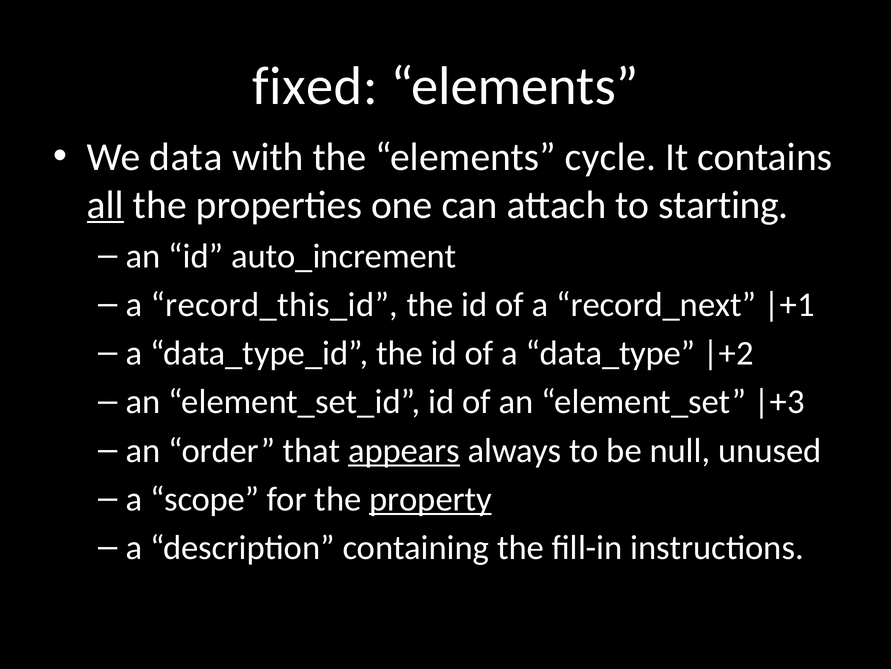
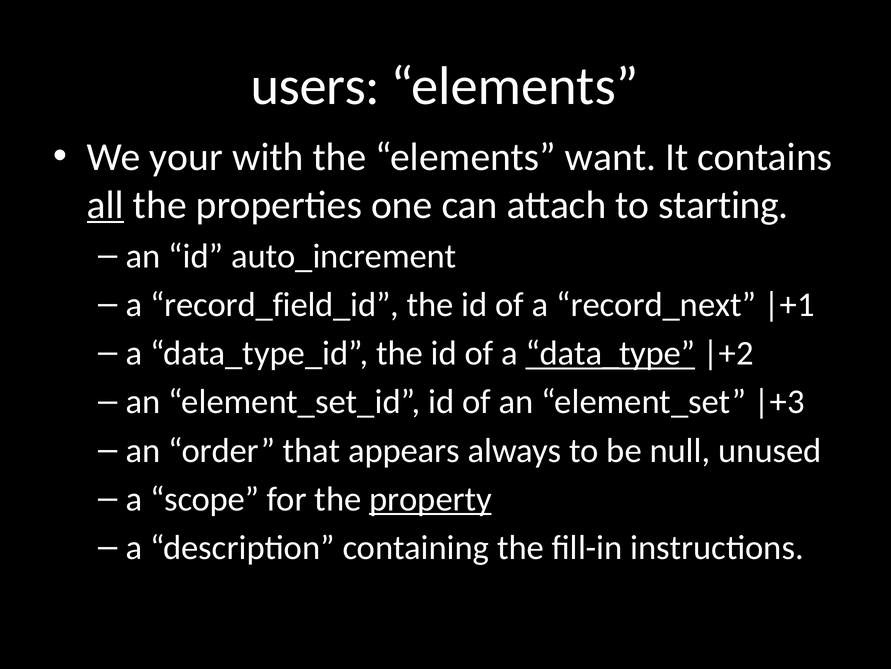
fixed: fixed -> users (315, 86)
data: data -> your (186, 157)
cycle: cycle -> want (611, 157)
record_this_id: record_this_id -> record_field_id (275, 304)
data_type underline: none -> present (610, 353)
appears underline: present -> none (404, 450)
